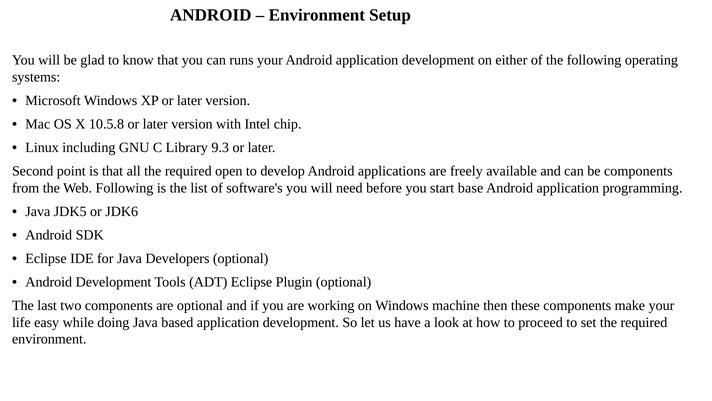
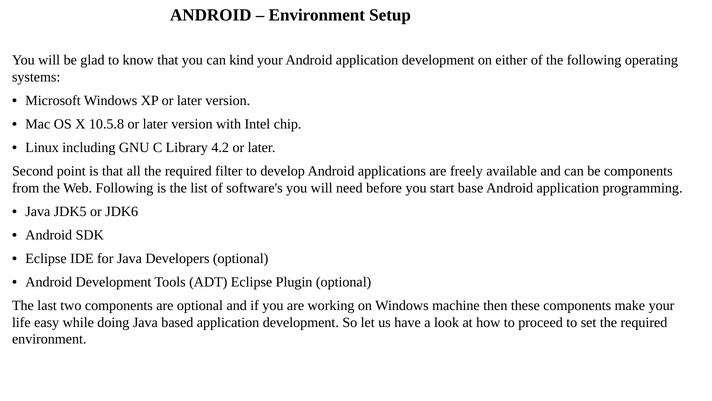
runs: runs -> kind (242, 60)
9.3: 9.3 -> 4.2 (220, 147)
open: open -> filter (229, 171)
